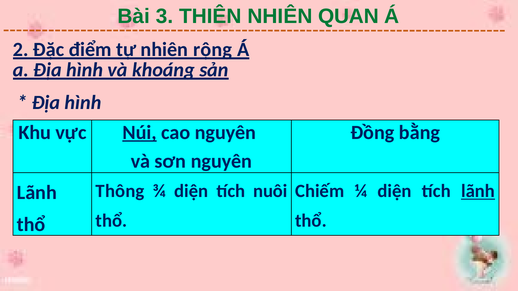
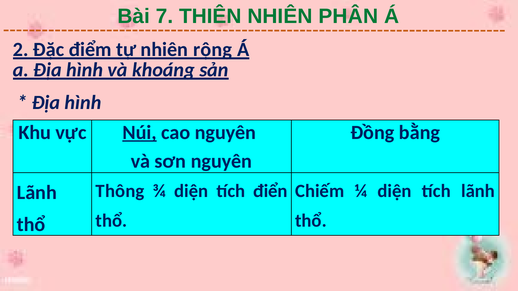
3: 3 -> 7 (165, 16)
QUAN: QUAN -> PHÂN (348, 16)
nuôi: nuôi -> điển (270, 191)
lãnh underline: present -> none (478, 191)
